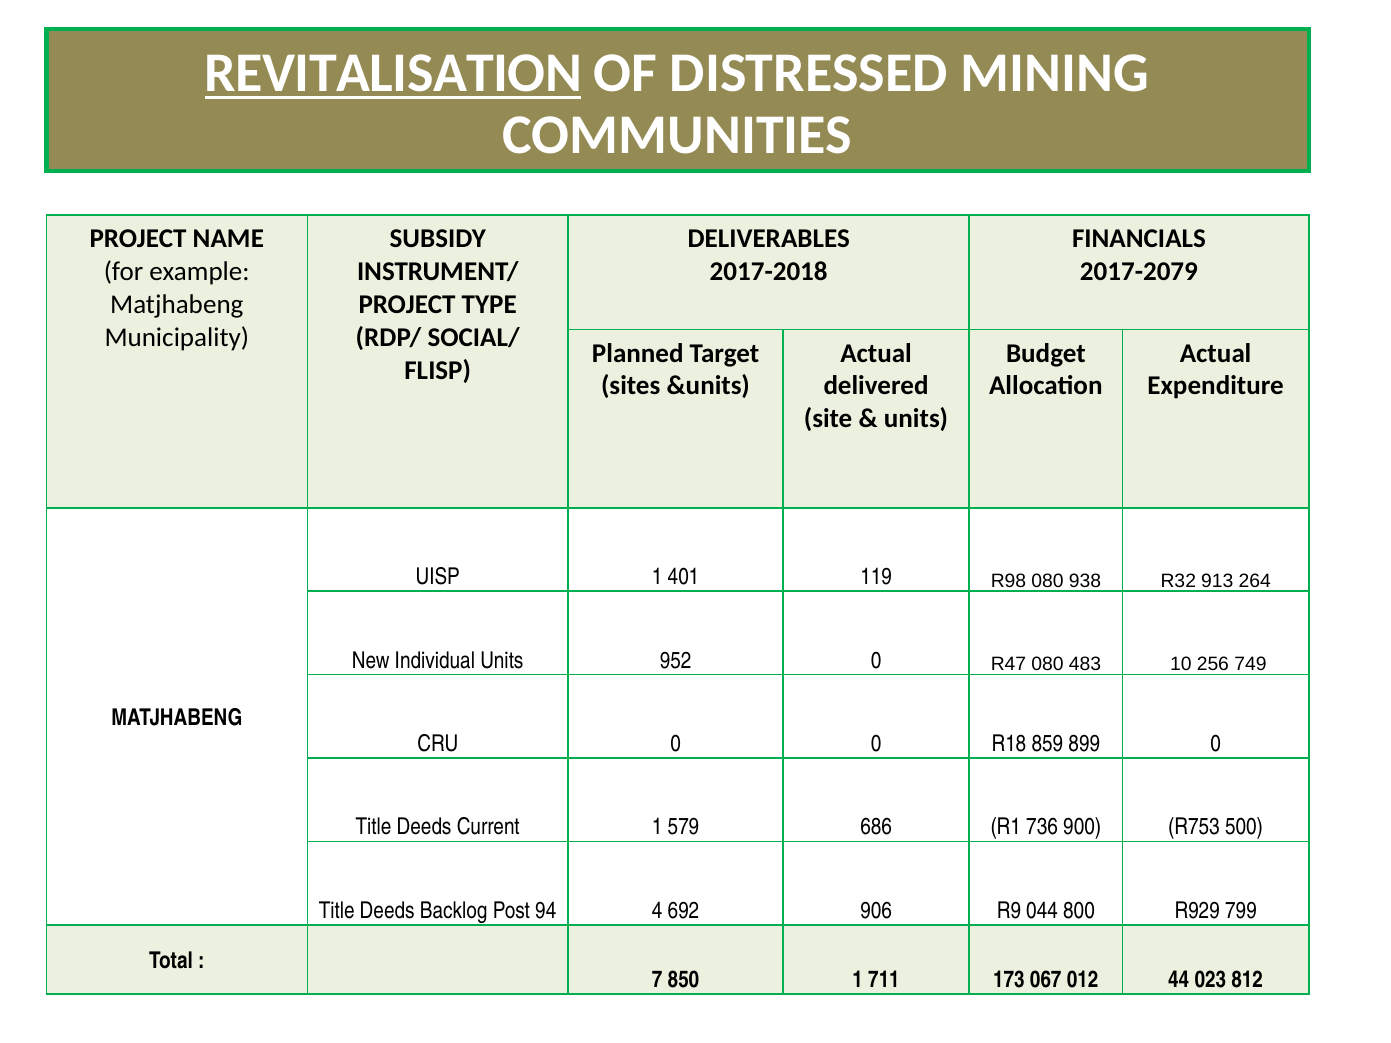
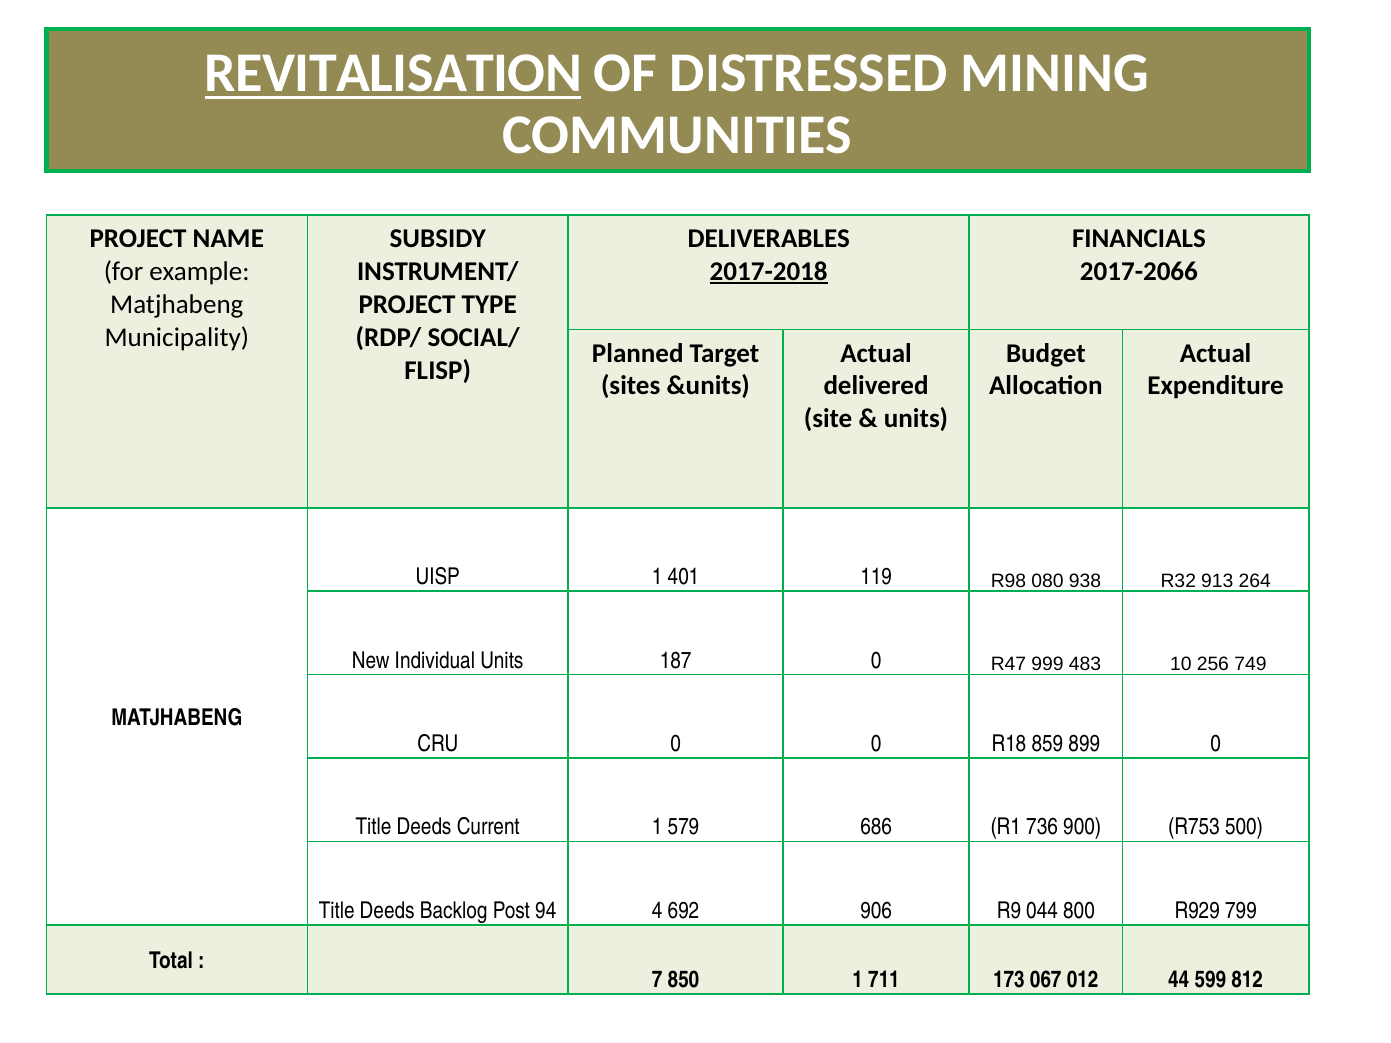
2017-2018 underline: none -> present (769, 272)
2017-2079: 2017-2079 -> 2017-2066 (1139, 272)
952: 952 -> 187 (676, 661)
R47 080: 080 -> 999 (1048, 664)
023: 023 -> 599 (1210, 980)
